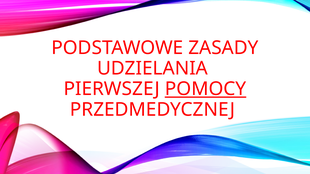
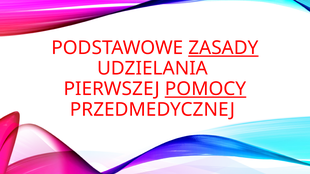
ZASADY underline: none -> present (223, 48)
